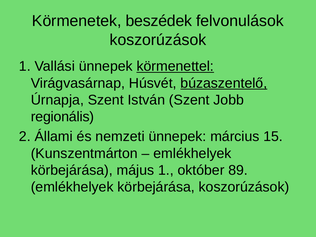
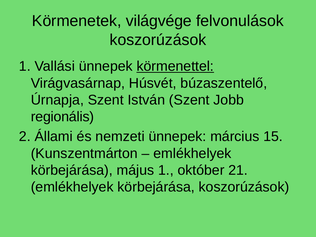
beszédek: beszédek -> világvége (159, 21)
búzaszentelő underline: present -> none (224, 83)
89: 89 -> 21 (238, 170)
